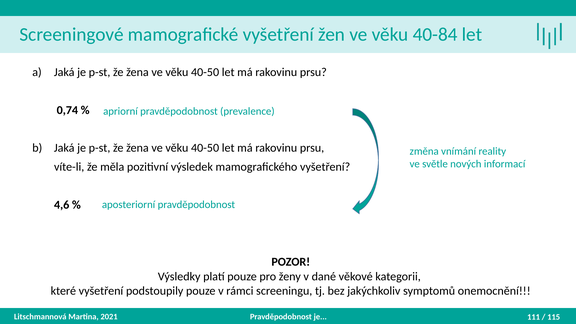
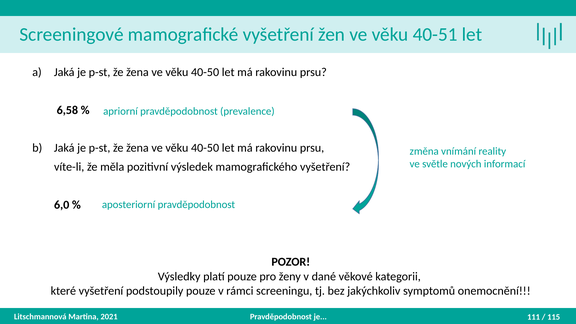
40-84: 40-84 -> 40-51 (435, 34)
0,74: 0,74 -> 6,58 (67, 110)
4,6: 4,6 -> 6,0 (62, 205)
